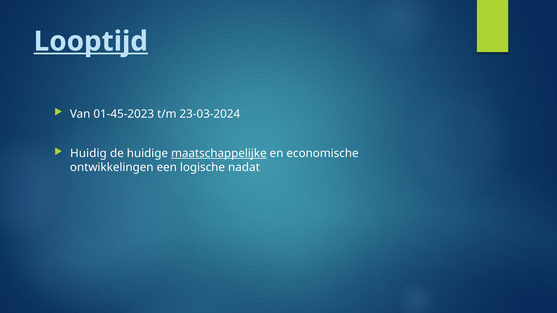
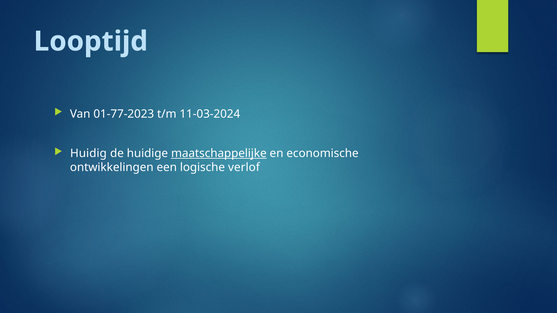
Looptijd underline: present -> none (91, 41)
01-45-2023: 01-45-2023 -> 01-77-2023 (124, 114)
23-03-2024: 23-03-2024 -> 11-03-2024 (210, 114)
nadat: nadat -> verlof (244, 167)
